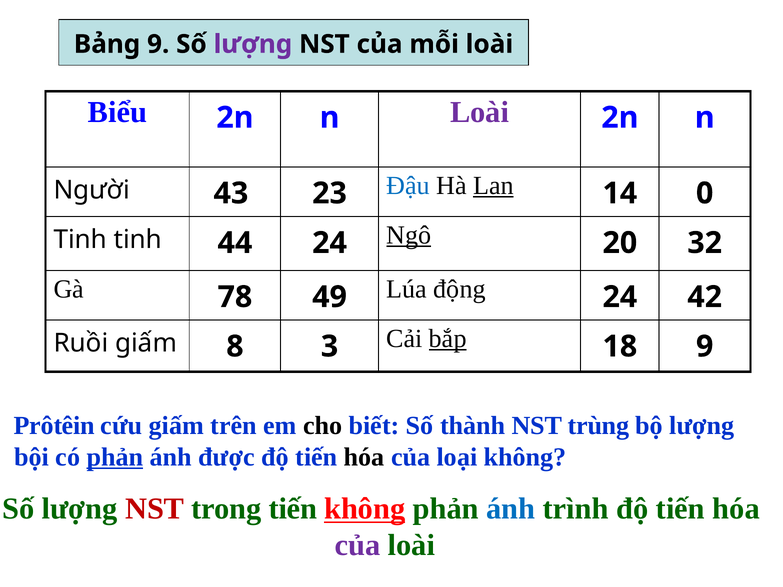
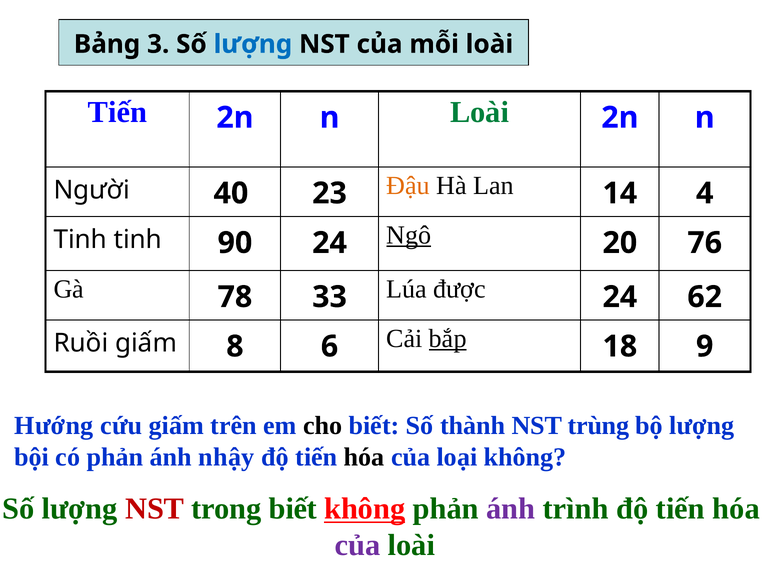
Bảng 9: 9 -> 3 (158, 44)
lượng colour: purple -> blue (253, 44)
Biểu: Biểu -> Tiến (117, 112)
Loài colour: purple -> green (480, 112)
Đậu colour: blue -> orange (408, 186)
Lan underline: present -> none (493, 186)
43: 43 -> 40 (231, 193)
0: 0 -> 4 (705, 193)
44: 44 -> 90 (235, 243)
32: 32 -> 76 (705, 243)
động: động -> được (460, 289)
49: 49 -> 33 (330, 297)
42: 42 -> 62 (705, 297)
3: 3 -> 6 (330, 347)
Prôtêin: Prôtêin -> Hướng (54, 426)
phản underline: present -> none (115, 457)
được: được -> nhậy (226, 457)
trong tiến: tiến -> biết (293, 509)
ánh colour: blue -> purple (511, 509)
